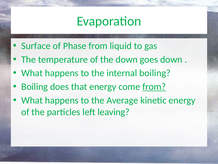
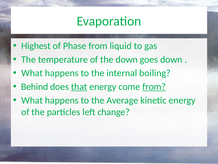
Surface: Surface -> Highest (36, 46)
Boiling: Boiling -> Behind (35, 86)
that underline: none -> present (79, 86)
leaving: leaving -> change (114, 112)
